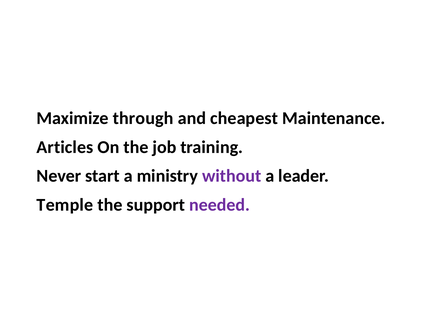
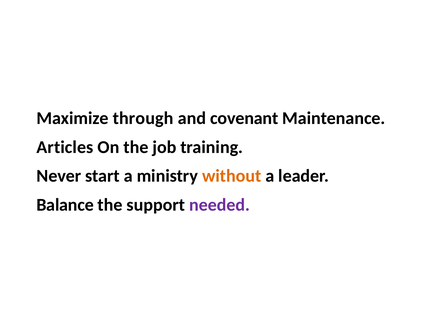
cheapest: cheapest -> covenant (244, 118)
without colour: purple -> orange (232, 176)
Temple: Temple -> Balance (65, 205)
